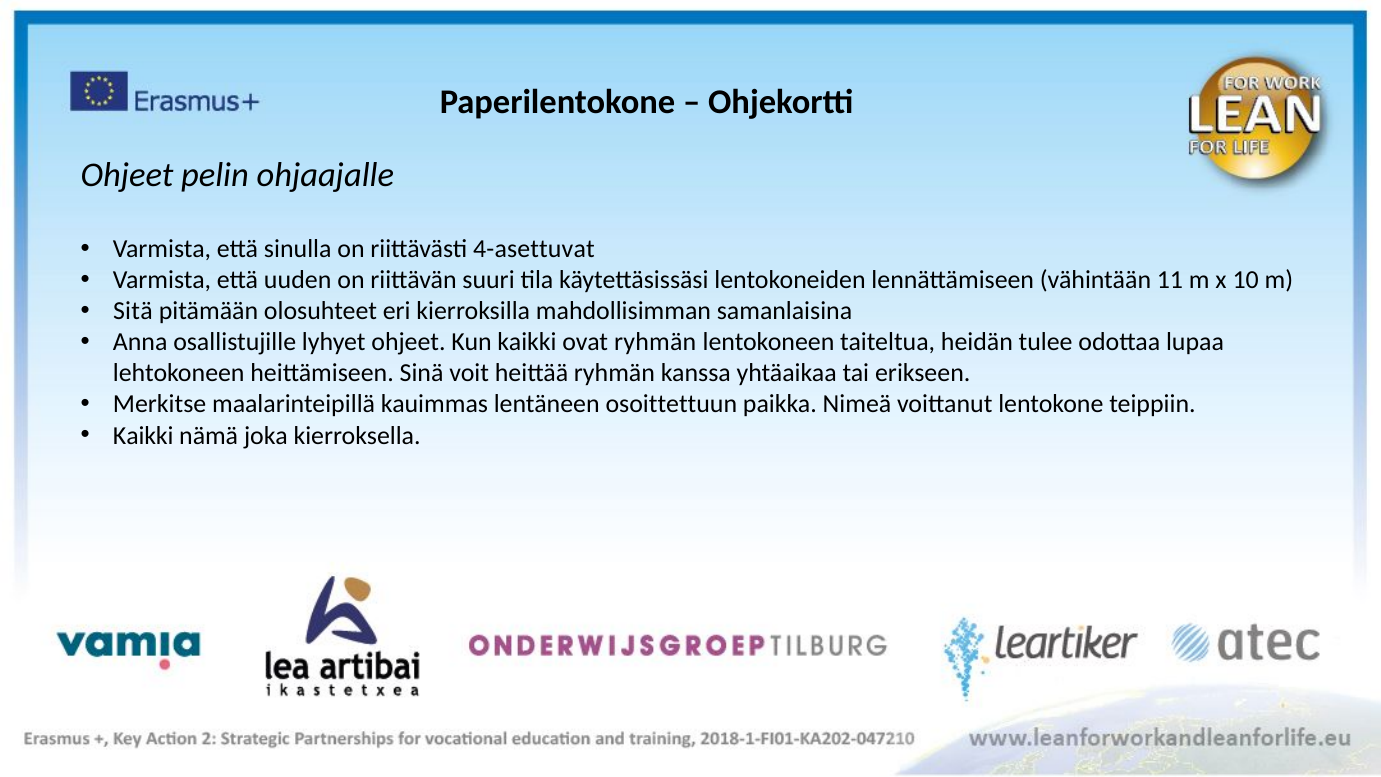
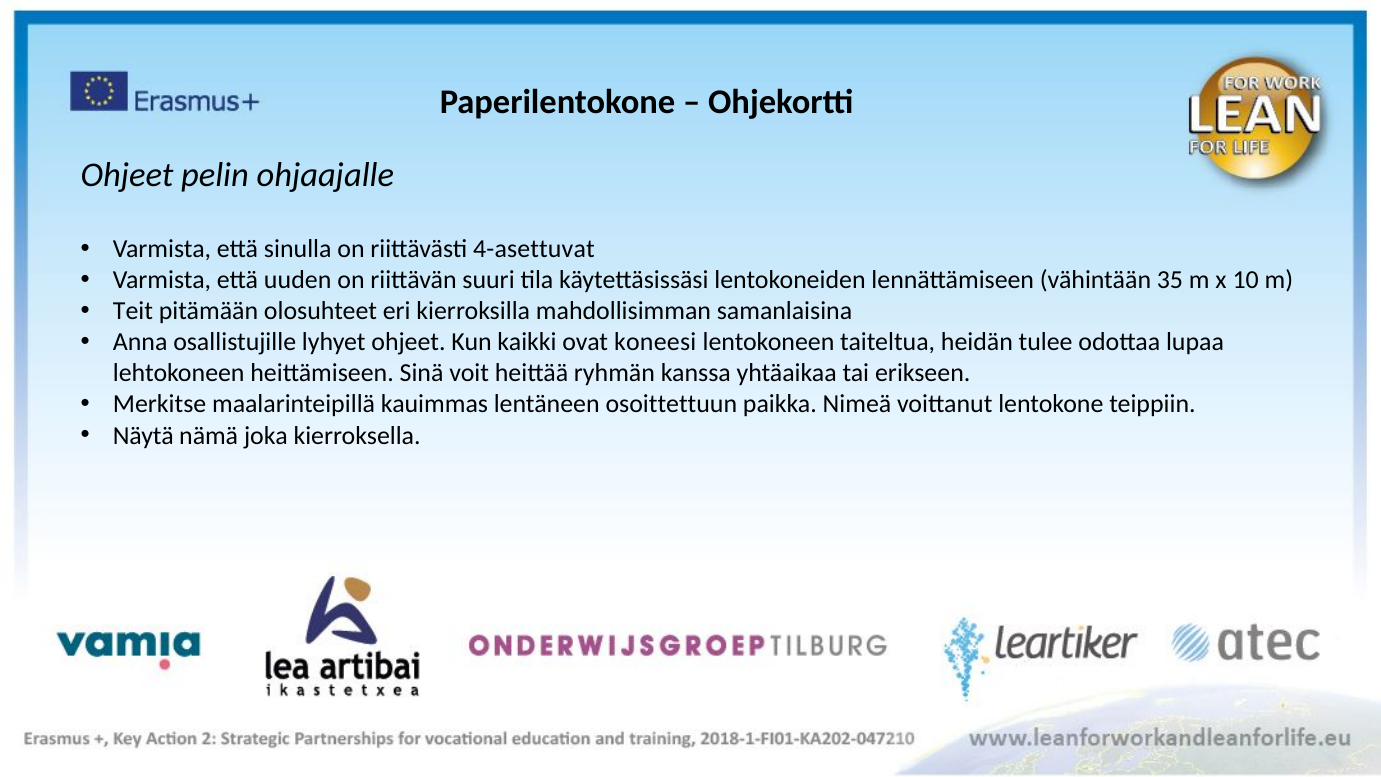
11: 11 -> 35 (1170, 280)
Sitä: Sitä -> Teit (133, 311)
ovat ryhmän: ryhmän -> koneesi (655, 342)
Kaikki: Kaikki -> Näytä (143, 435)
